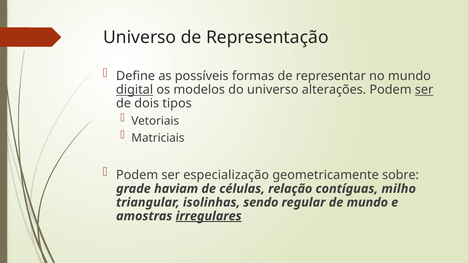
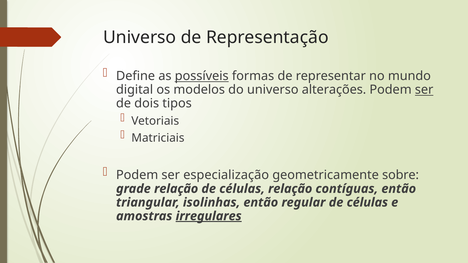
possíveis underline: none -> present (202, 76)
digital underline: present -> none (135, 90)
grade haviam: haviam -> relação (176, 189)
contíguas milho: milho -> então (399, 189)
isolinhas sendo: sendo -> então (261, 203)
regular de mundo: mundo -> células (367, 203)
